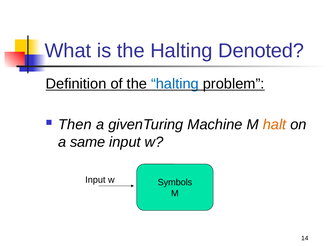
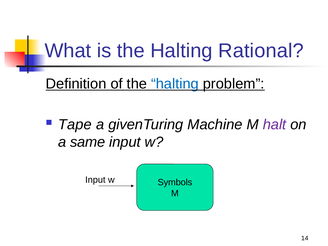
Denoted: Denoted -> Rational (261, 51)
Then: Then -> Tape (75, 125)
halt colour: orange -> purple (275, 125)
